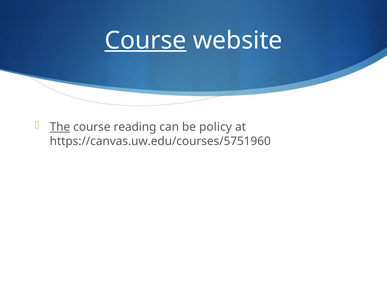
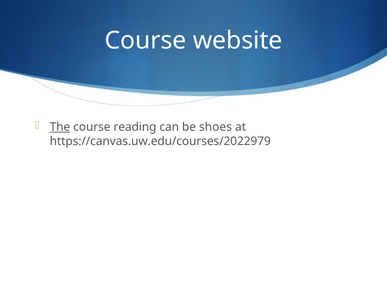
Course underline: present -> none (146, 41)
policy: policy -> shoes (215, 127)
https://canvas.uw.edu/courses/5751960: https://canvas.uw.edu/courses/5751960 -> https://canvas.uw.edu/courses/2022979 (160, 141)
